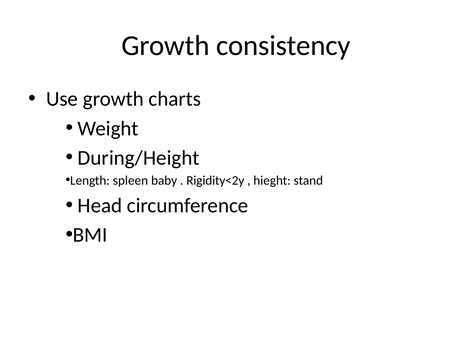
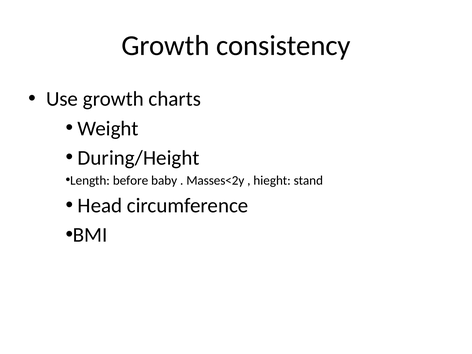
spleen: spleen -> before (131, 180)
Rigidity<2y: Rigidity<2y -> Masses<2y (215, 180)
